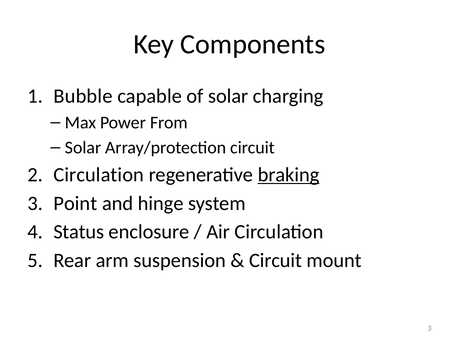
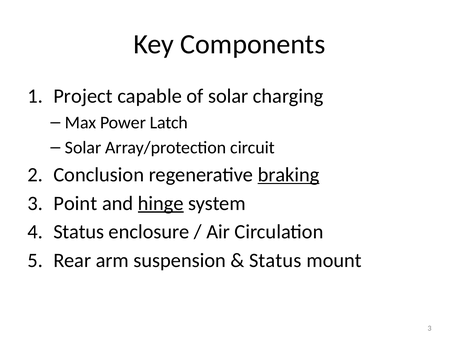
Bubble: Bubble -> Project (83, 96)
From: From -> Latch (169, 123)
Circulation: Circulation -> Conclusion (99, 175)
hinge underline: none -> present (161, 203)
Circuit: Circuit -> Status (275, 261)
